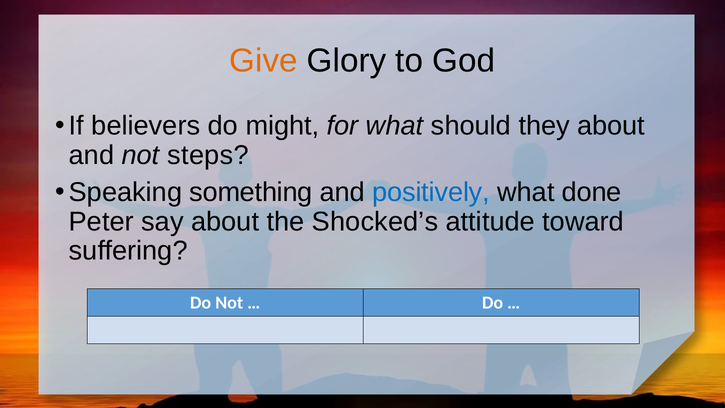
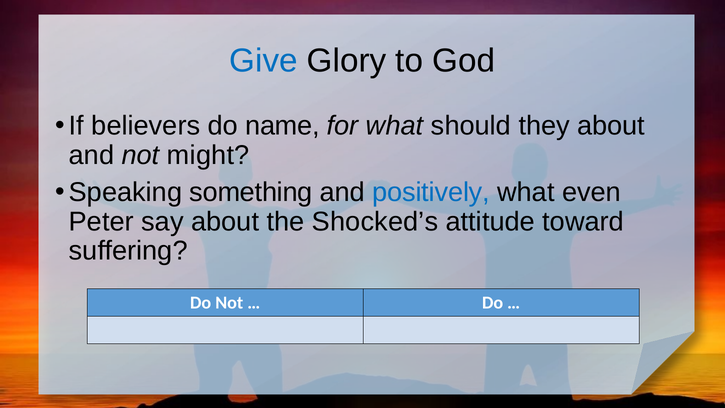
Give colour: orange -> blue (264, 61)
might: might -> name (282, 126)
steps: steps -> might (208, 155)
done: done -> even (592, 192)
